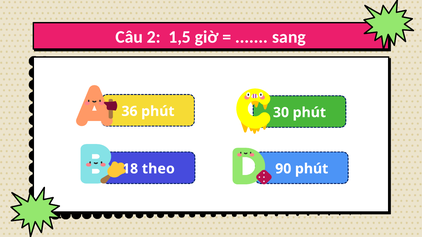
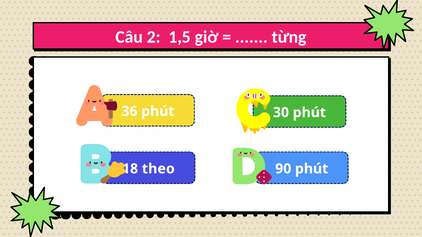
sang: sang -> từng (289, 37)
